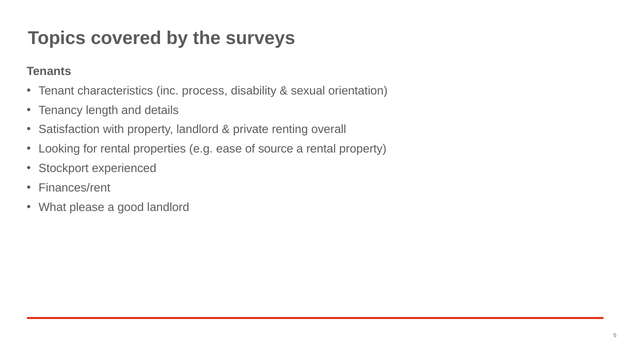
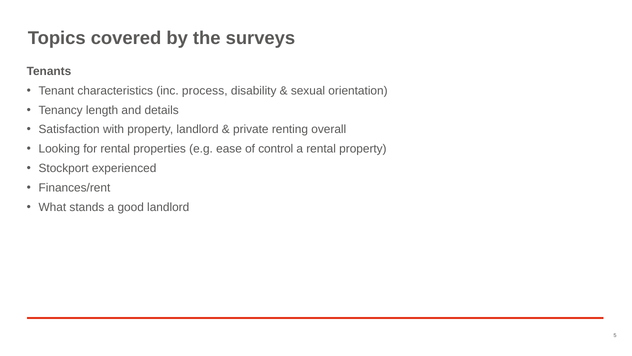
source: source -> control (276, 149)
please: please -> stands (87, 207)
